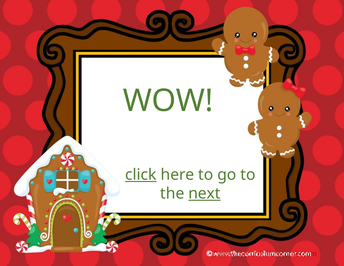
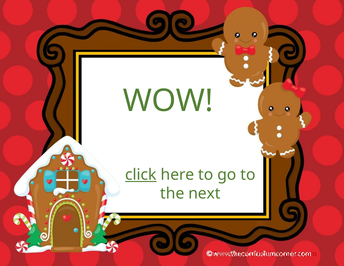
next underline: present -> none (204, 193)
